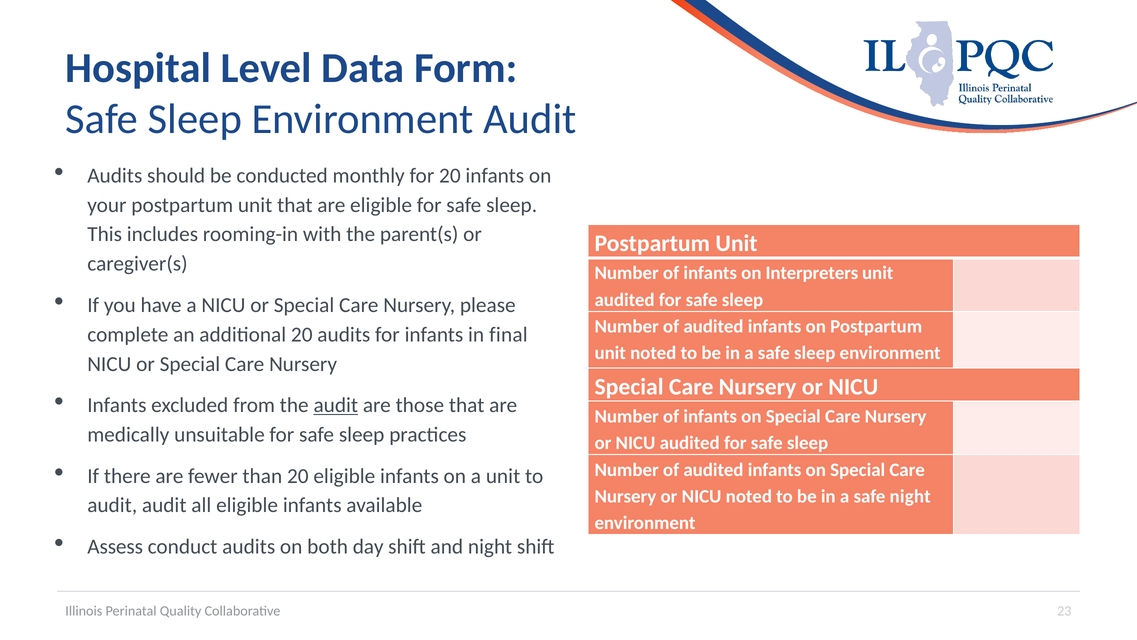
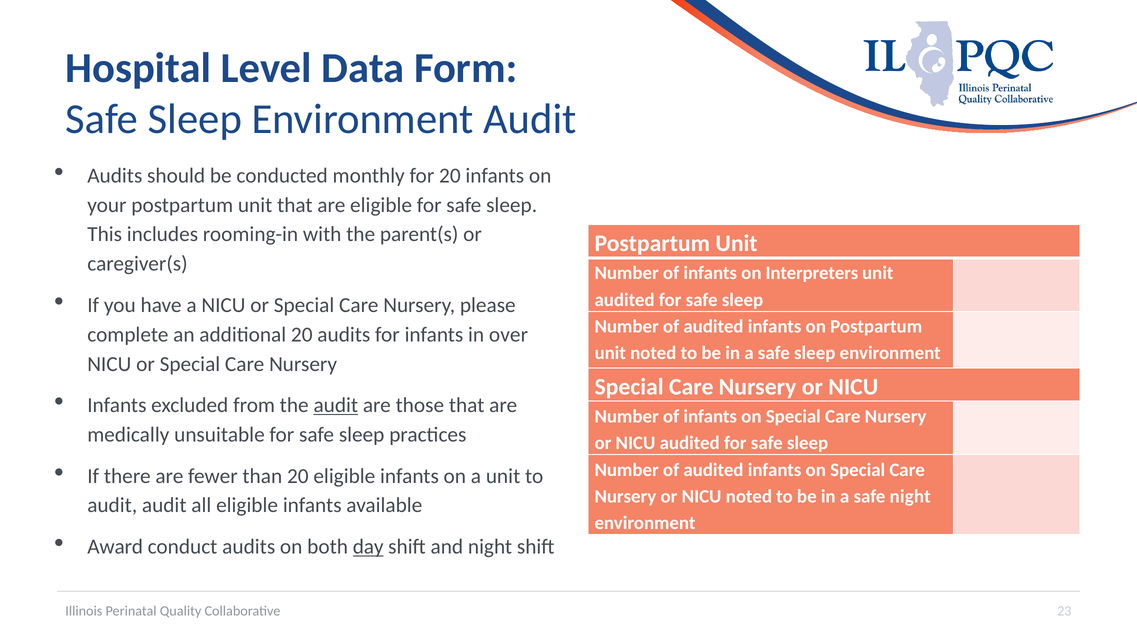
final: final -> over (509, 334)
Assess: Assess -> Award (115, 546)
day underline: none -> present (368, 546)
